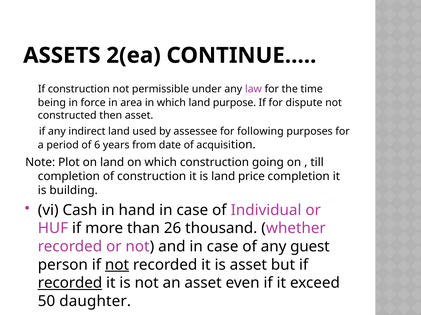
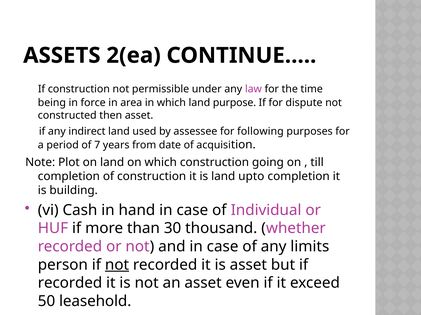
6: 6 -> 7 (97, 146)
price: price -> upto (251, 177)
26: 26 -> 30 (173, 229)
guest: guest -> limits (310, 247)
recorded underline: present -> none (70, 284)
daughter: daughter -> leasehold (95, 302)
